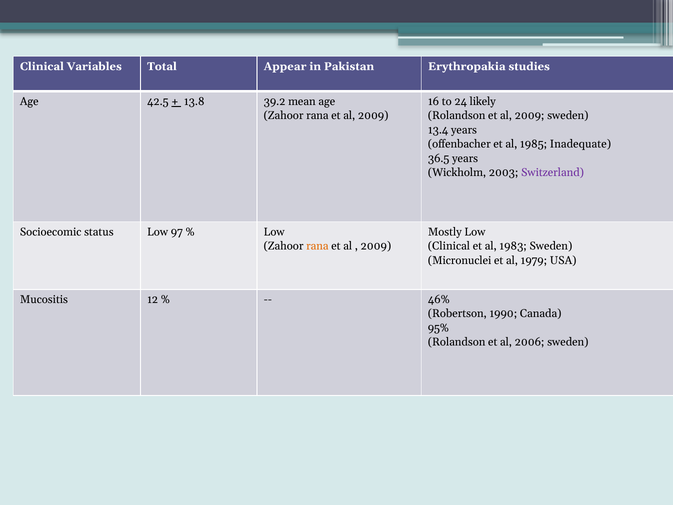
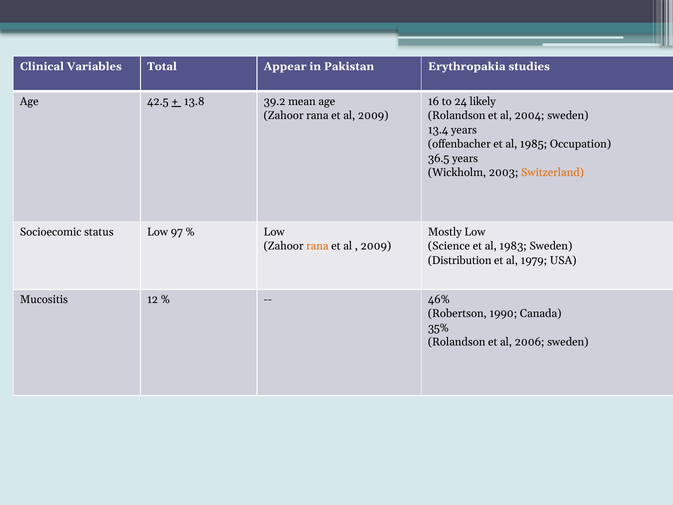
Rolandson et al 2009: 2009 -> 2004 (530, 116)
Inadequate: Inadequate -> Occupation (580, 144)
Switzerland colour: purple -> orange (553, 173)
Clinical: Clinical -> Science (449, 246)
Micronuclei: Micronuclei -> Distribution (460, 260)
95%: 95% -> 35% (438, 328)
